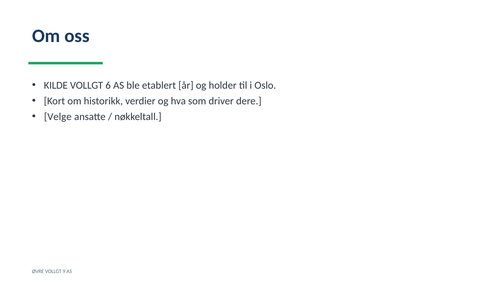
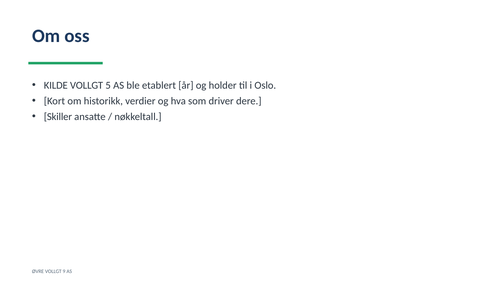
6: 6 -> 5 (108, 85)
Velge: Velge -> Skiller (58, 117)
